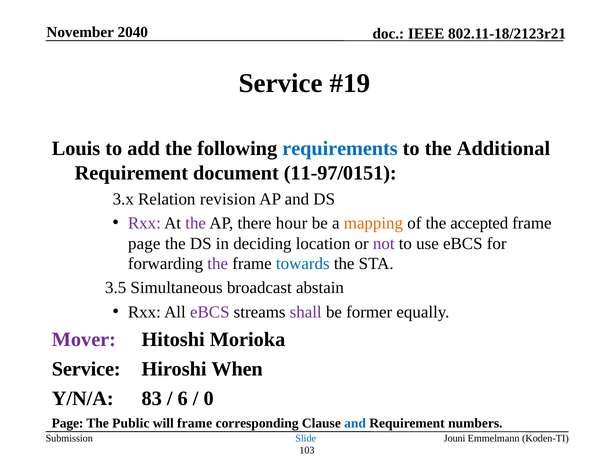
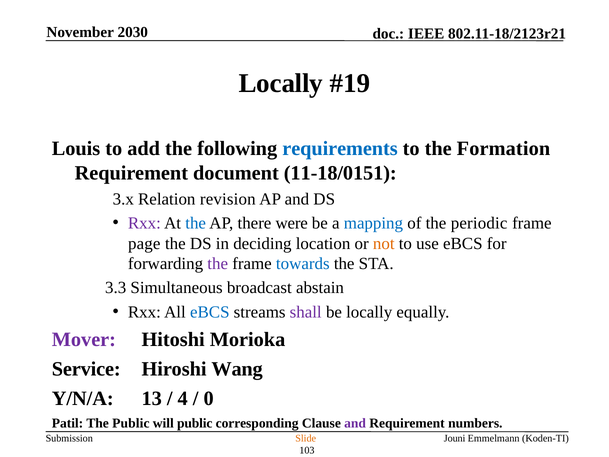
2040: 2040 -> 2030 (133, 32)
Service: Service -> Locally (281, 83)
Additional: Additional -> Formation (503, 149)
11-97/0151: 11-97/0151 -> 11-18/0151 (340, 173)
the colour: purple -> blue (196, 223)
hour: hour -> were (292, 223)
mapping colour: orange -> blue (373, 223)
accepted: accepted -> periodic (479, 223)
not colour: purple -> orange (384, 243)
3.5: 3.5 -> 3.3 (116, 288)
eBCS colour: purple -> blue (210, 312)
be former: former -> locally (369, 312)
When: When -> Wang (237, 369)
83: 83 -> 13 (152, 398)
6: 6 -> 4 (183, 398)
Page: Page -> Patil (68, 423)
will frame: frame -> public (195, 423)
and colour: blue -> purple (355, 423)
Slide colour: blue -> orange (306, 438)
